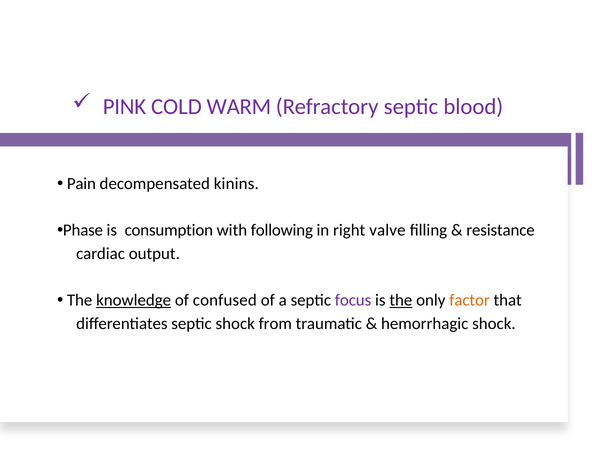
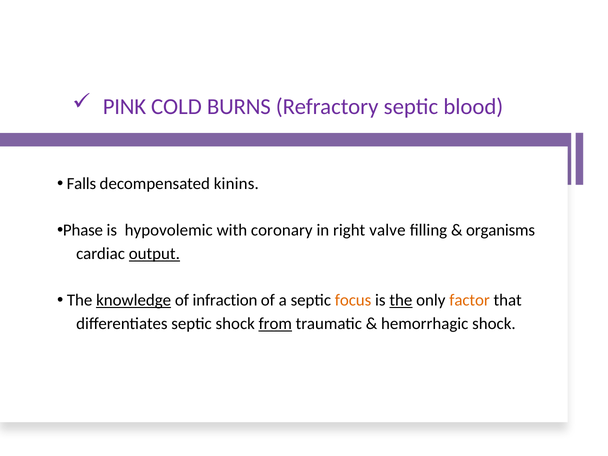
WARM: WARM -> BURNS (239, 107)
Pain: Pain -> Falls (81, 184)
consumption: consumption -> hypovolemic (169, 230)
following: following -> coronary (282, 230)
resistance: resistance -> organisms (501, 230)
output underline: none -> present (154, 254)
confused: confused -> infraction (225, 300)
focus colour: purple -> orange (353, 300)
from underline: none -> present (275, 324)
